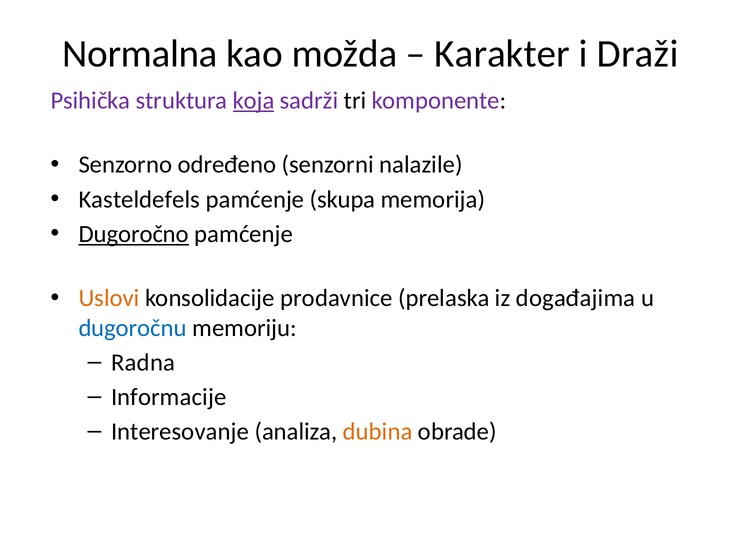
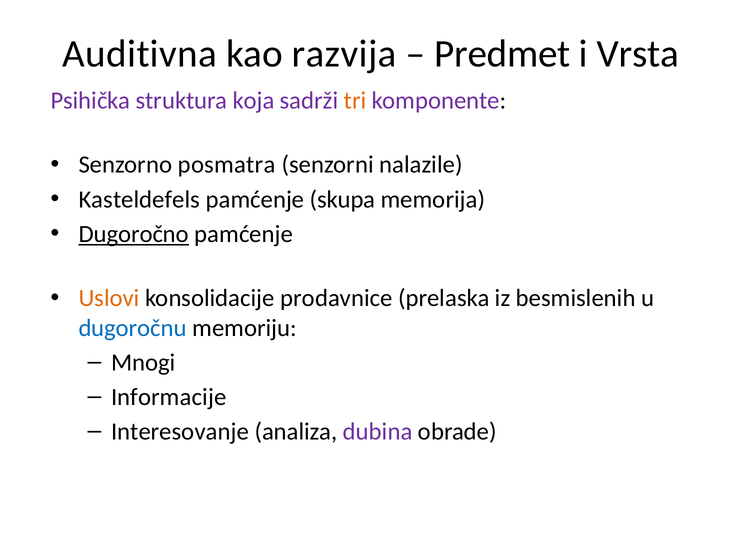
Normalna: Normalna -> Auditivna (140, 54)
možda: možda -> razvija (344, 54)
Karakter: Karakter -> Predmet (502, 54)
Draži: Draži -> Vrsta (638, 54)
koja underline: present -> none (254, 101)
tri colour: black -> orange (355, 101)
određeno: određeno -> posmatra (227, 165)
događajima: događajima -> besmislenih (576, 299)
Radna: Radna -> Mnogi (143, 363)
dubina colour: orange -> purple (378, 432)
